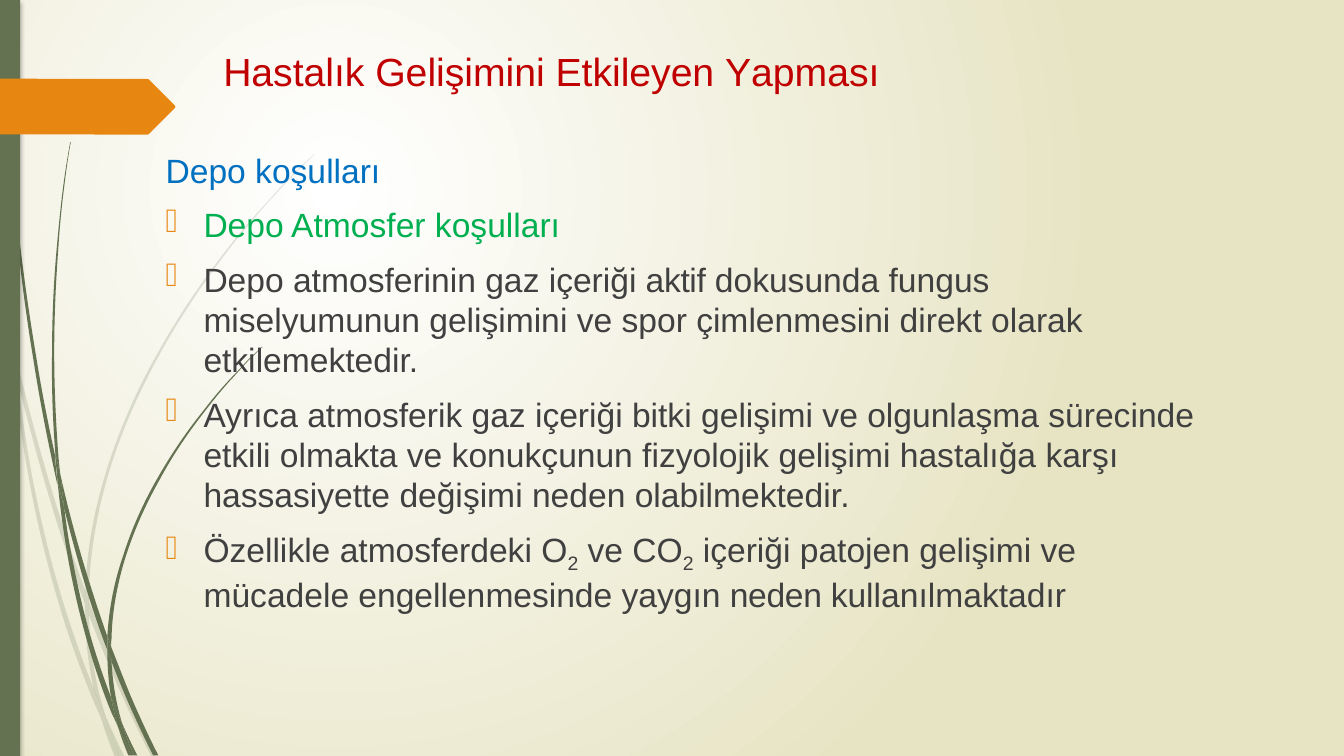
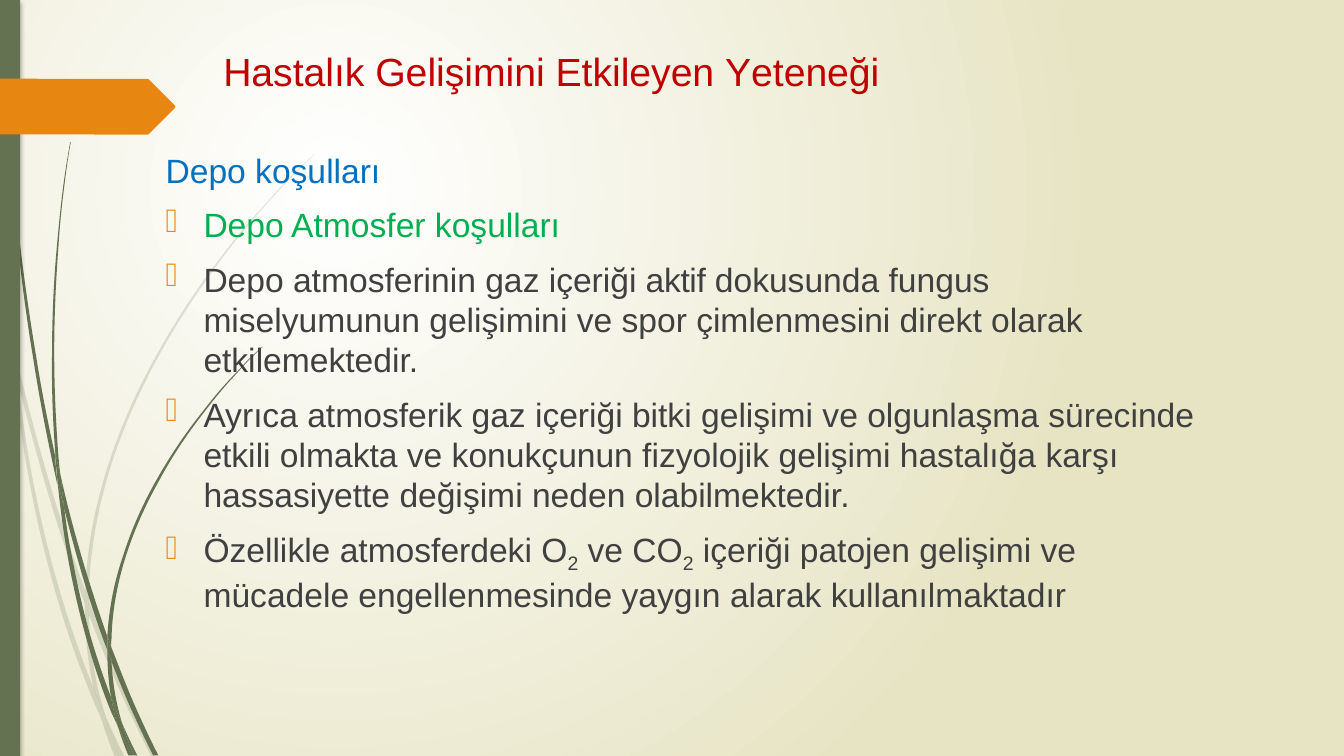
Yapması: Yapması -> Yeteneği (802, 73)
yaygın neden: neden -> alarak (776, 597)
